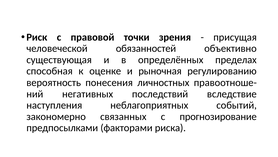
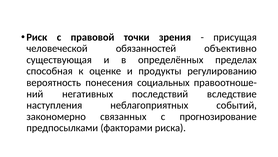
рыночная: рыночная -> продукты (160, 71)
личностных: личностных -> социальных (163, 82)
